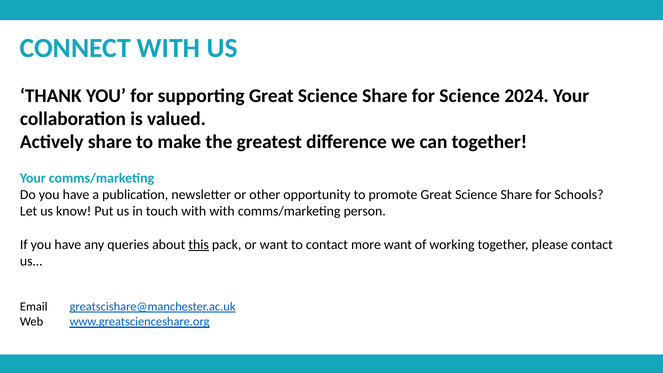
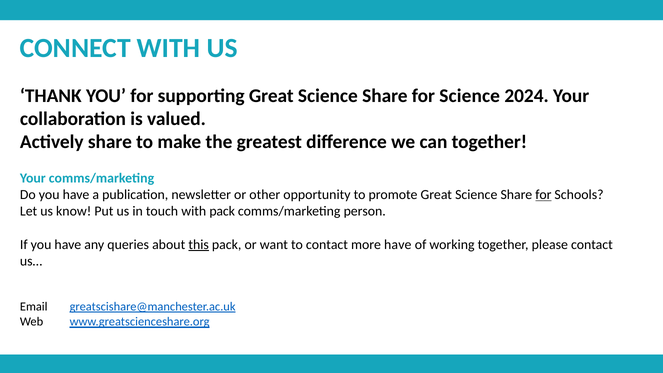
for underline: none -> present (543, 195)
with with: with -> pack (222, 211)
more want: want -> have (398, 244)
